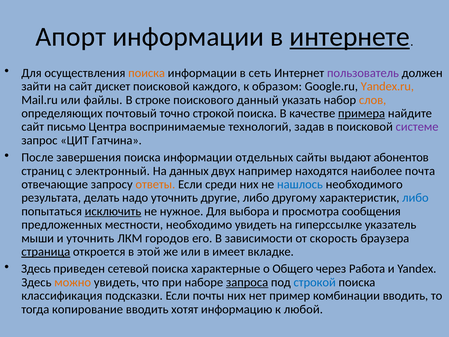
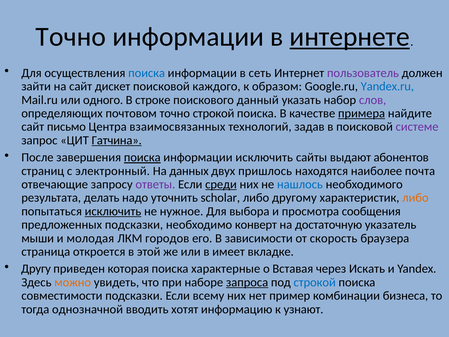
Апорт: Апорт -> Точно (71, 37)
поиска colour: orange -> blue (147, 73)
Yandex.ru colour: orange -> blue (387, 86)
файлы: файлы -> одного (103, 100)
слов colour: orange -> purple (373, 100)
почтовый: почтовый -> почтовом (131, 113)
воспринимаемые: воспринимаемые -> взаимосвязанных (177, 127)
Гатчина underline: none -> present (117, 140)
поиска underline: none -> present (142, 157)
информации отдельных: отдельных -> исключить (264, 157)
например: например -> пришлось (265, 171)
ответы colour: orange -> purple (155, 184)
среди underline: none -> present (221, 184)
другие: другие -> scholar (220, 198)
либо colour: blue -> orange (415, 198)
предложенных местности: местности -> подсказки (134, 225)
необходимо увидеть: увидеть -> конверт (256, 225)
гиперссылке: гиперссылке -> достаточную (329, 225)
и уточнить: уточнить -> молодая (90, 238)
страница underline: present -> none (46, 252)
Здесь: Здесь -> Другу (36, 269)
сетевой: сетевой -> которая (128, 269)
Общего: Общего -> Вставая (293, 269)
Работа: Работа -> Искать (367, 269)
классификация: классификация -> совместимости (62, 296)
почты: почты -> всему (208, 296)
комбинации вводить: вводить -> бизнеса (405, 296)
копирование: копирование -> однозначной (88, 309)
любой: любой -> узнают (304, 309)
